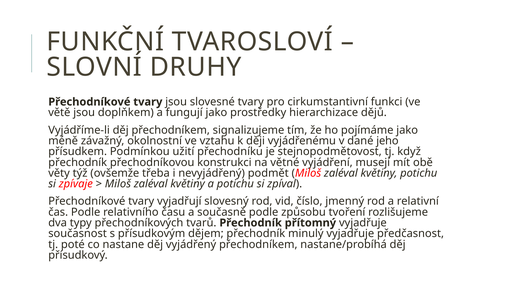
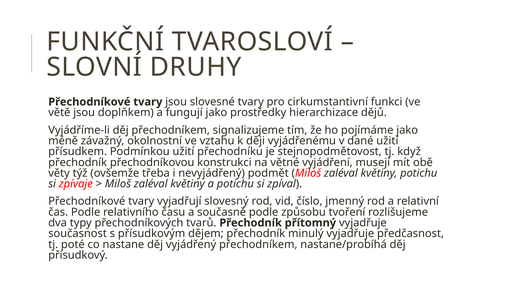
dané jeho: jeho -> užití (387, 141)
